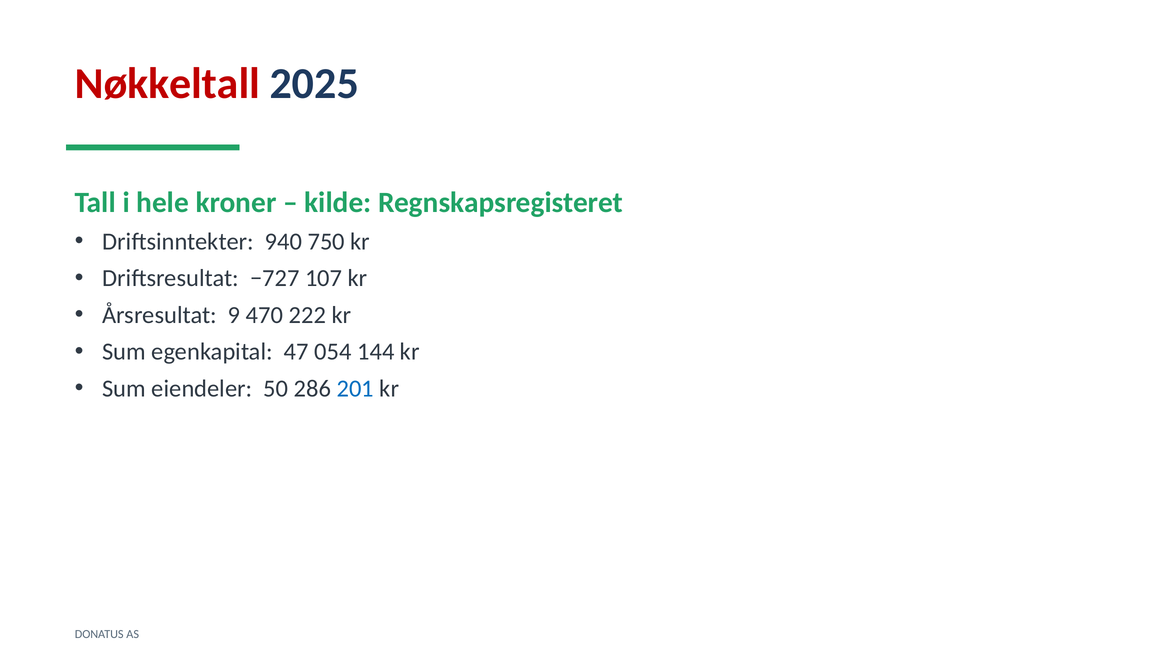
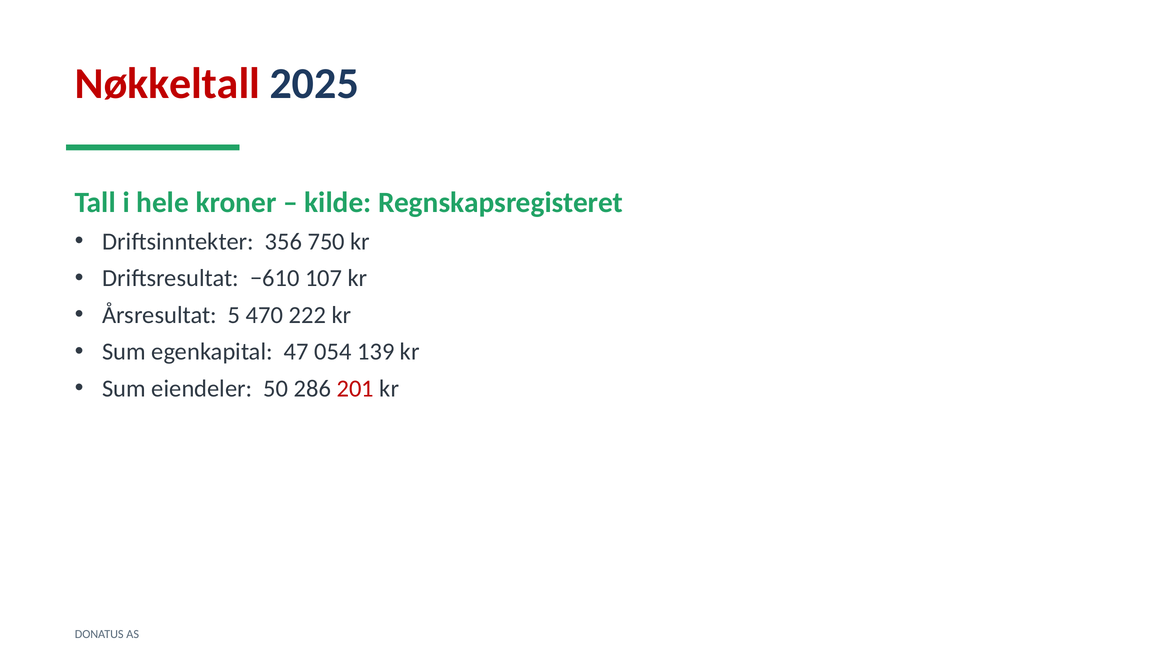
940: 940 -> 356 (283, 242)
−727: −727 -> −610 (275, 278)
9: 9 -> 5 (234, 315)
144: 144 -> 139 (376, 352)
201 colour: blue -> red (355, 389)
